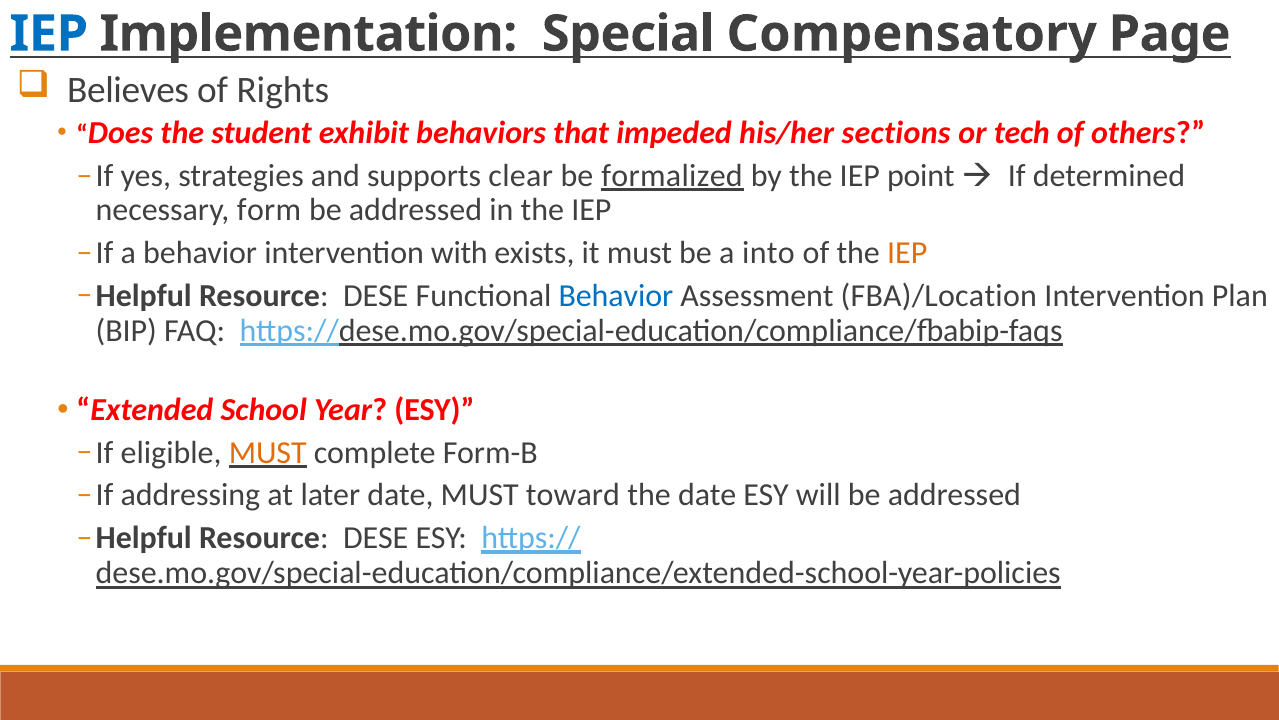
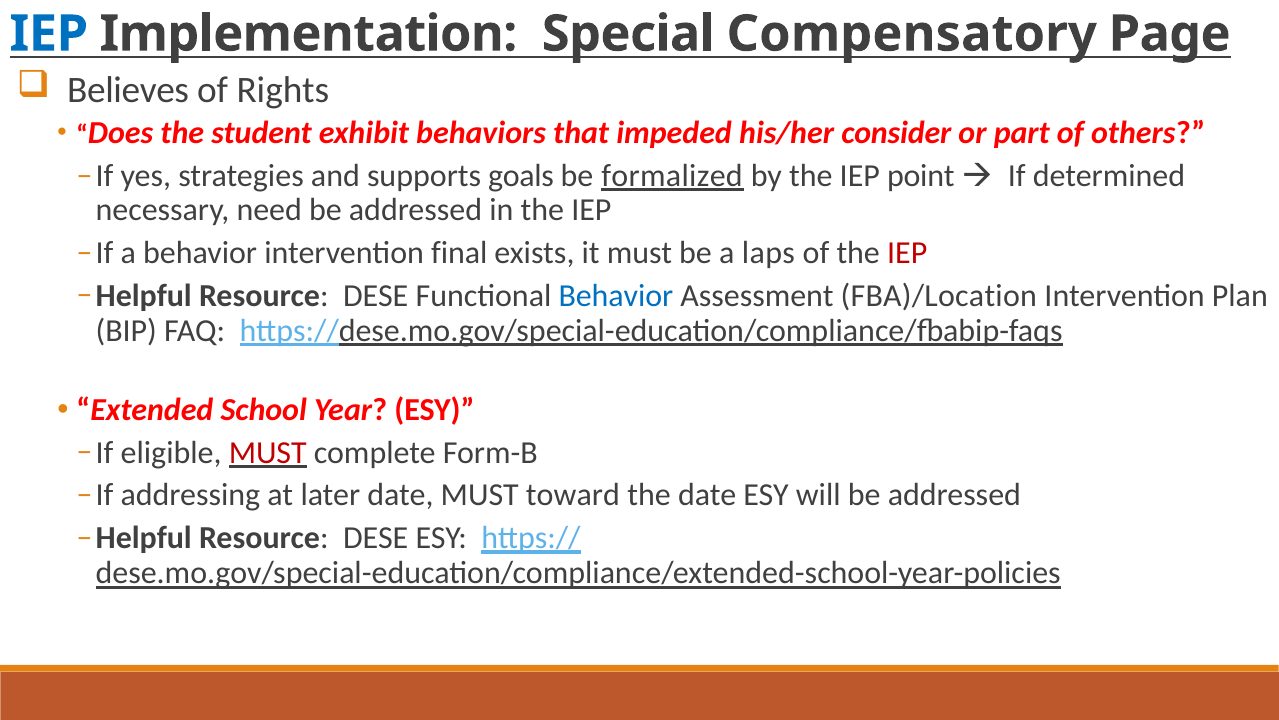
sections: sections -> consider (896, 133)
tech: tech -> part (1022, 133)
clear: clear -> goals (521, 176)
form: form -> need (269, 210)
with: with -> final (459, 253)
into: into -> laps (768, 253)
IEP colour: orange -> red (907, 253)
MUST colour: orange -> red (268, 452)
